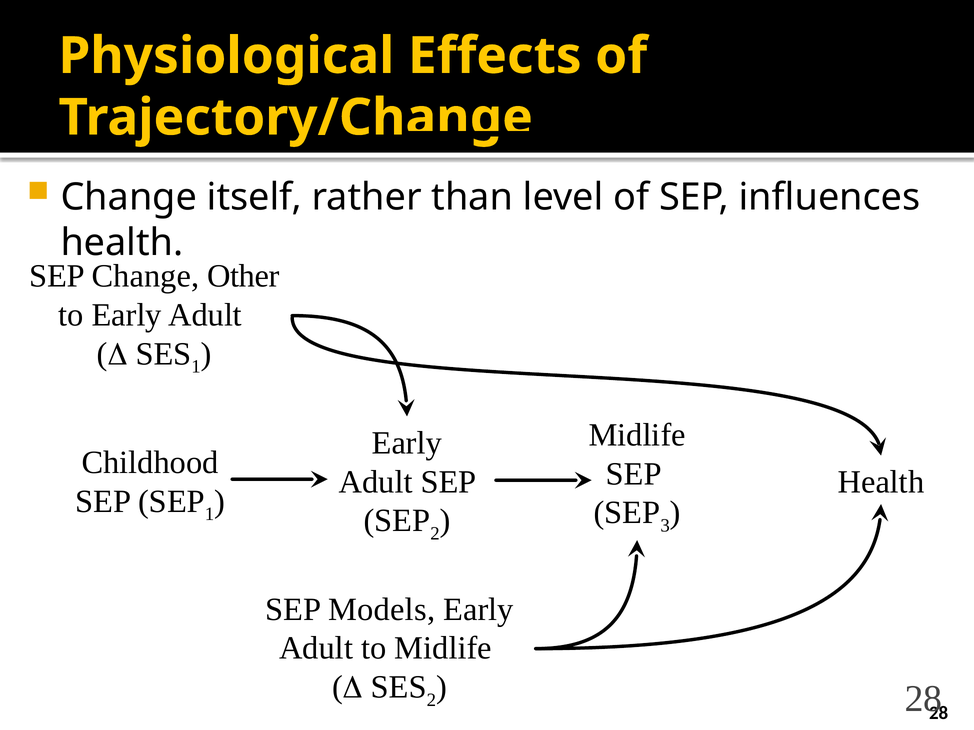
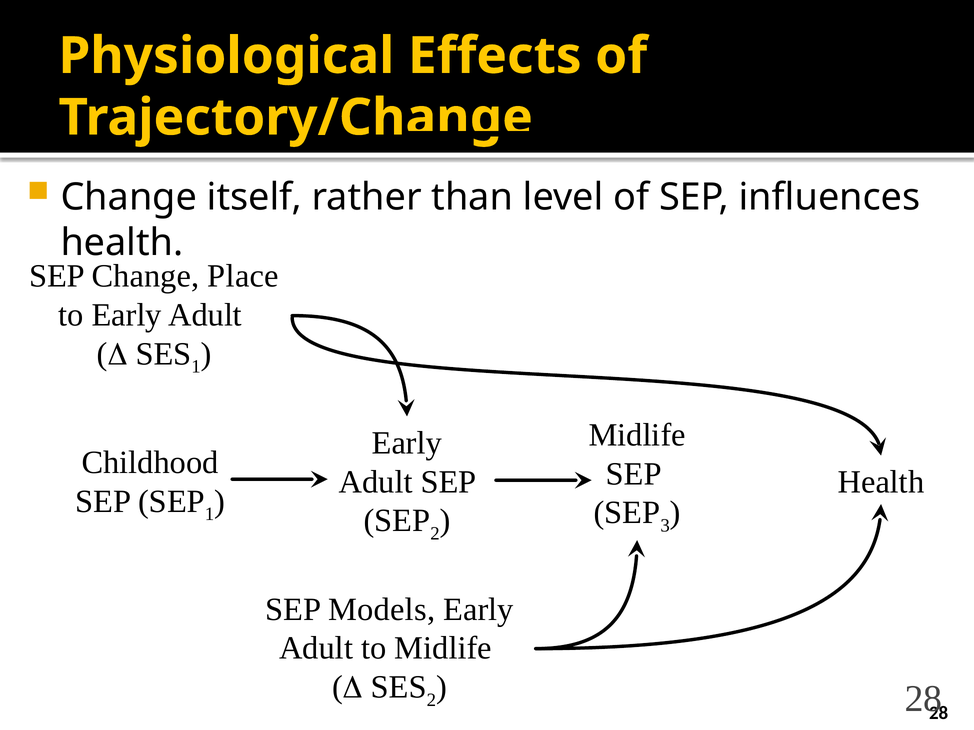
Other: Other -> Place (243, 276)
